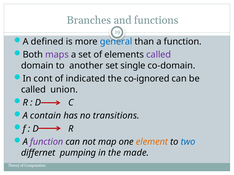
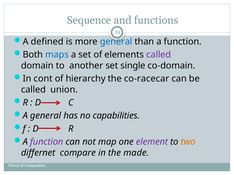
Branches: Branches -> Sequence (89, 20)
maps colour: purple -> blue (57, 55)
indicated: indicated -> hierarchy (86, 79)
co-ignored: co-ignored -> co-racecar (147, 79)
A contain: contain -> general (46, 116)
transitions: transitions -> capabilities (116, 116)
element colour: orange -> purple (152, 142)
two colour: blue -> orange (188, 142)
pumping: pumping -> compare (78, 153)
